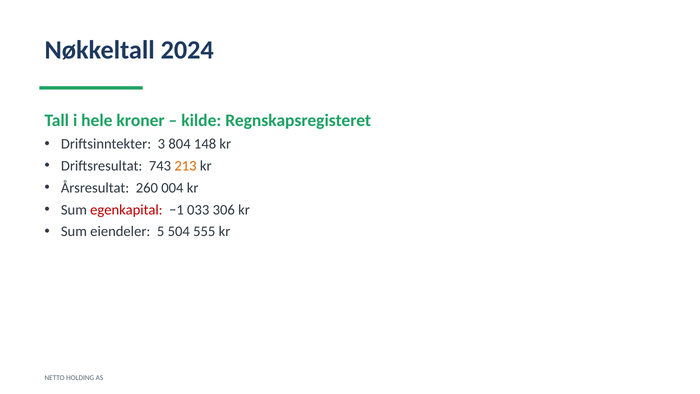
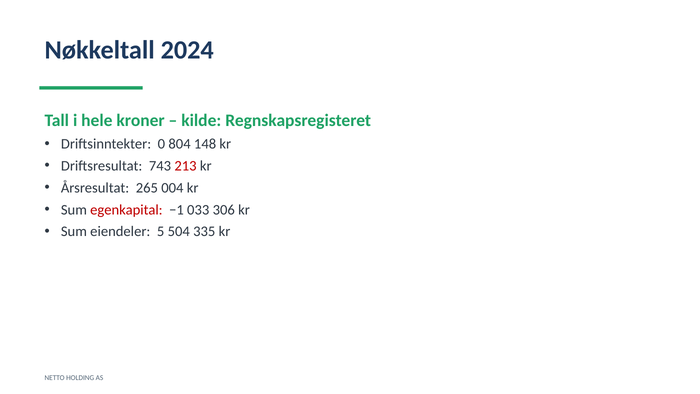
3: 3 -> 0 (161, 144)
213 colour: orange -> red (186, 166)
260: 260 -> 265 (147, 188)
555: 555 -> 335 (204, 231)
